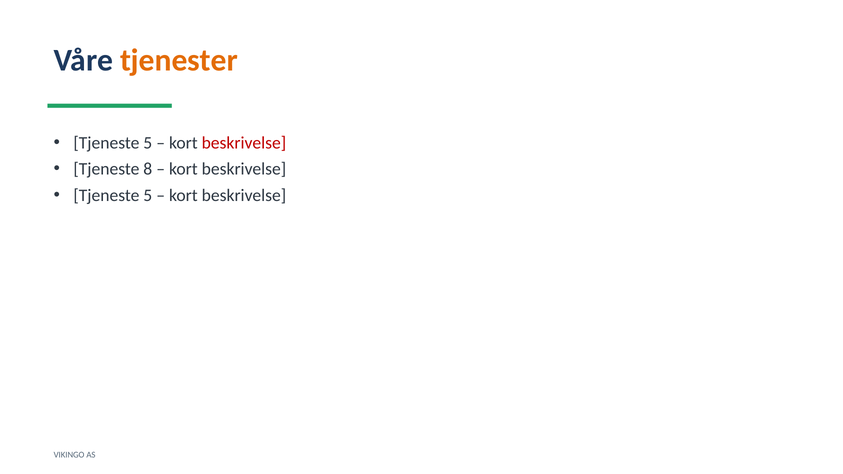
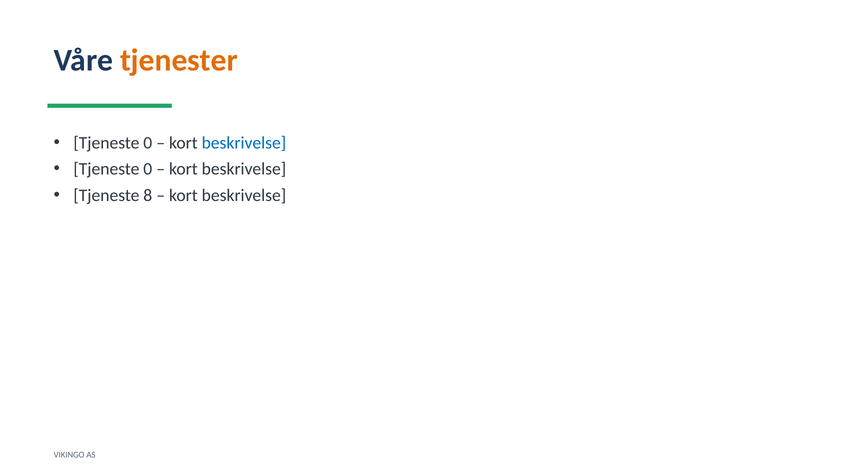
5: 5 -> 0 (148, 143)
beskrivelse colour: red -> blue (244, 143)
8: 8 -> 0 (148, 169)
5: 5 -> 8 (148, 195)
